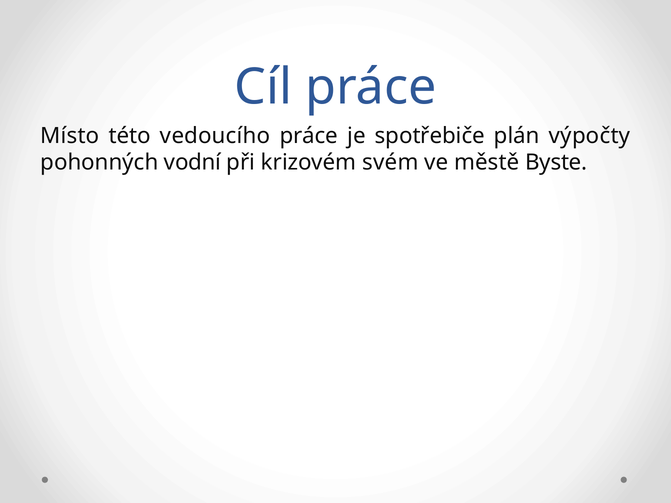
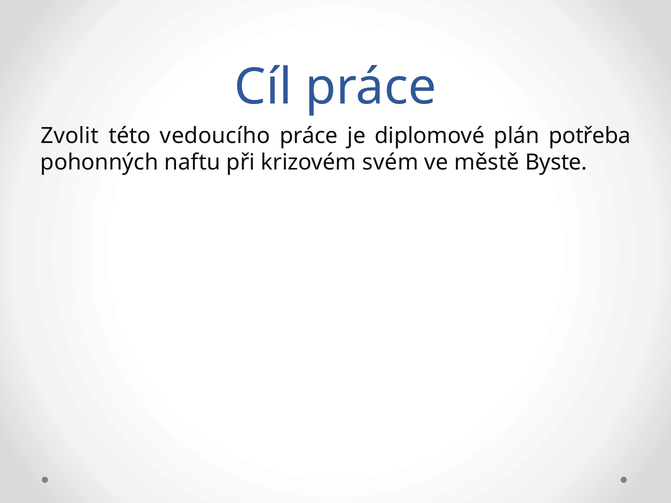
Místo: Místo -> Zvolit (70, 136)
spotřebiče: spotřebiče -> diplomové (430, 136)
výpočty: výpočty -> potřeba (590, 136)
vodní: vodní -> naftu (192, 163)
